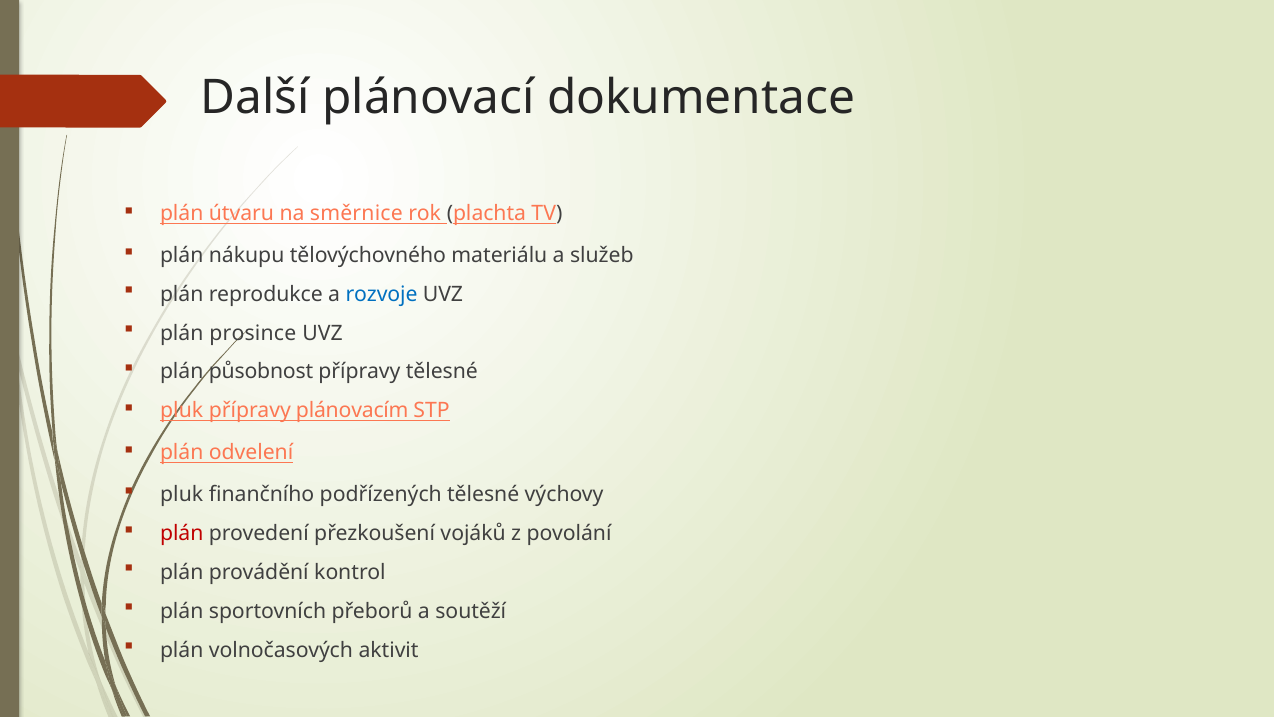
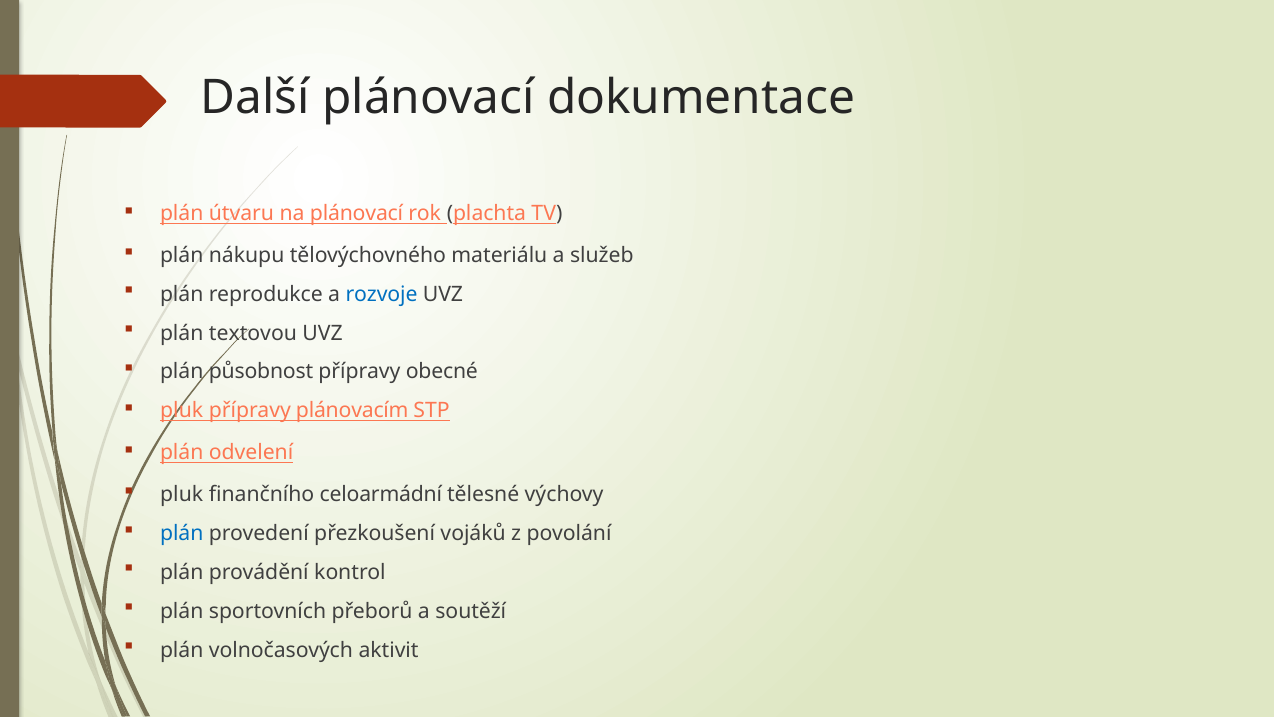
na směrnice: směrnice -> plánovací (357, 213)
prosince: prosince -> textovou (253, 333)
přípravy tělesné: tělesné -> obecné (442, 372)
podřízených: podřízených -> celoarmádní (381, 495)
plán colour: red -> blue (182, 533)
